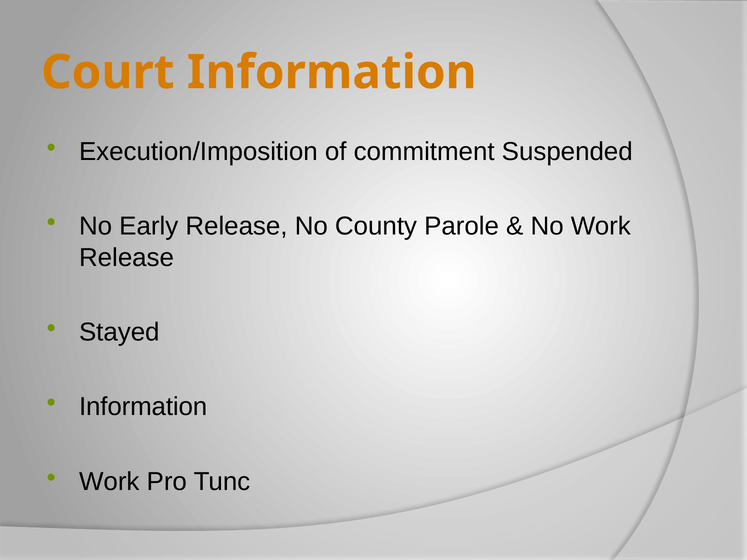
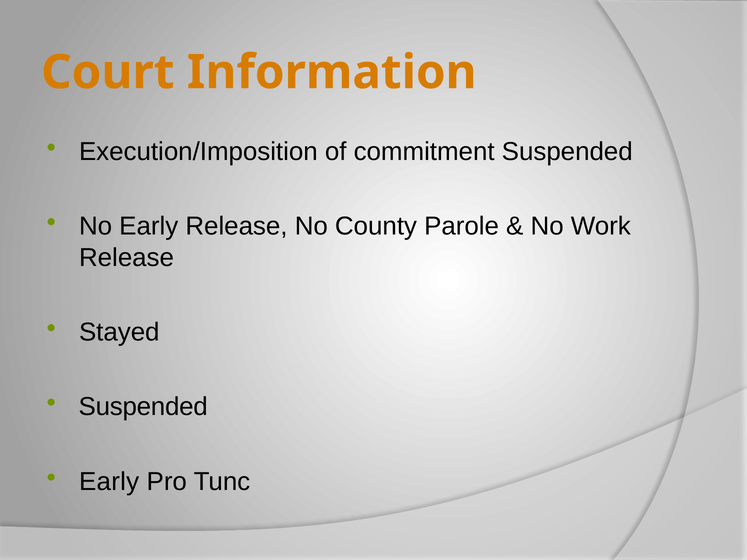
Information: Information -> Suspended (143, 407)
Work: Work -> Early (109, 482)
